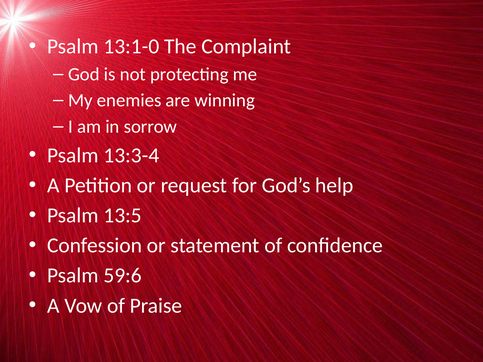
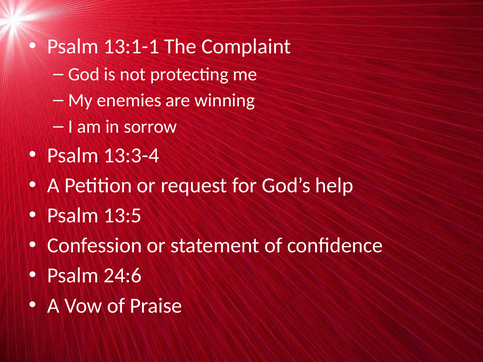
13:1-0: 13:1-0 -> 13:1-1 (131, 47)
59:6: 59:6 -> 24:6 (123, 276)
